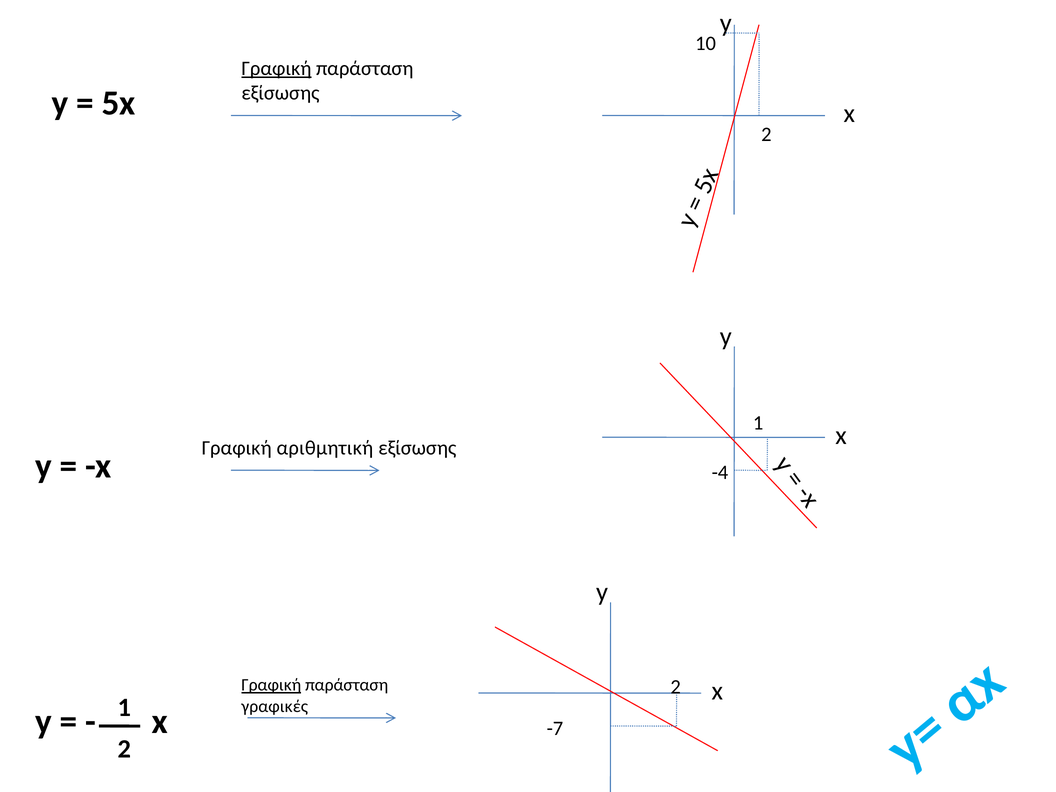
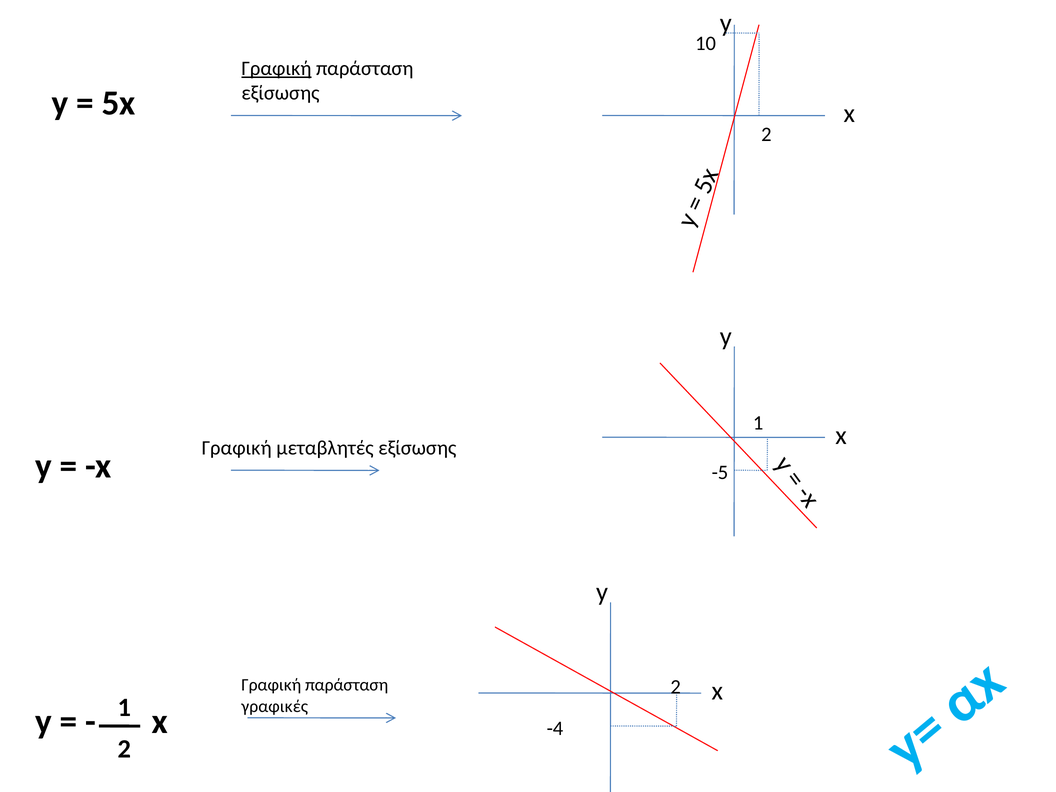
αριθμητική: αριθμητική -> μεταβλητές (325, 448)
-4: -4 -> -5 (720, 473)
Γραφική underline: present -> none (271, 685)
-7: -7 -> -4 (555, 728)
